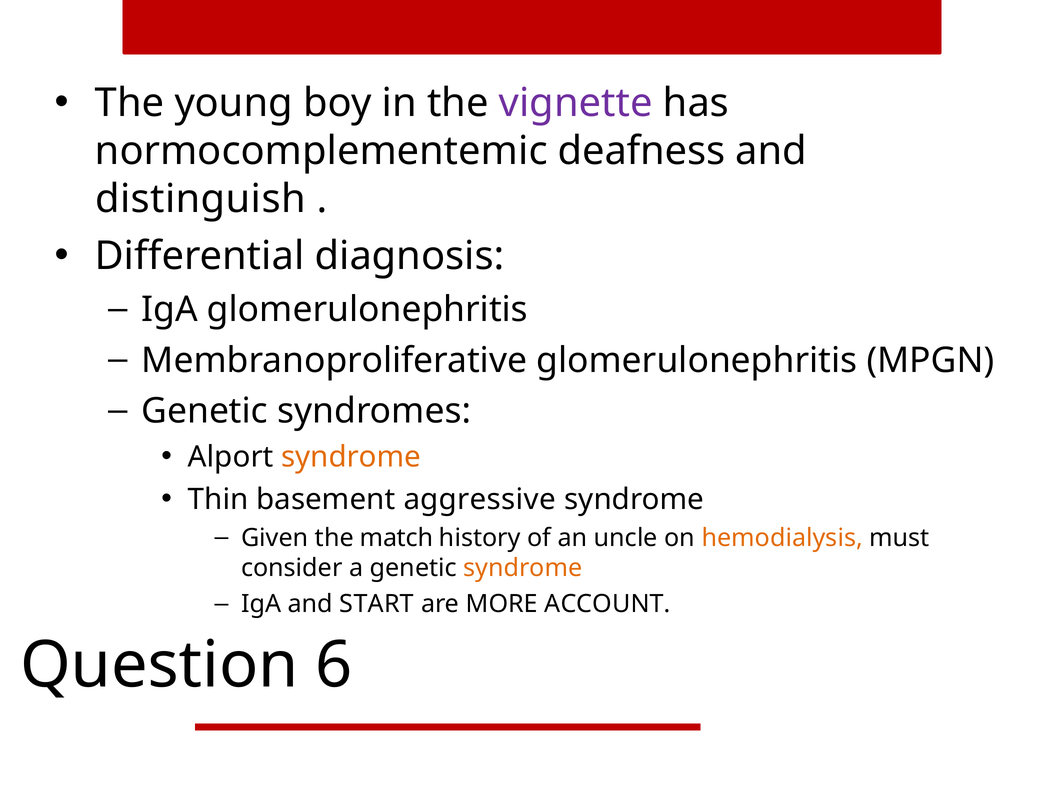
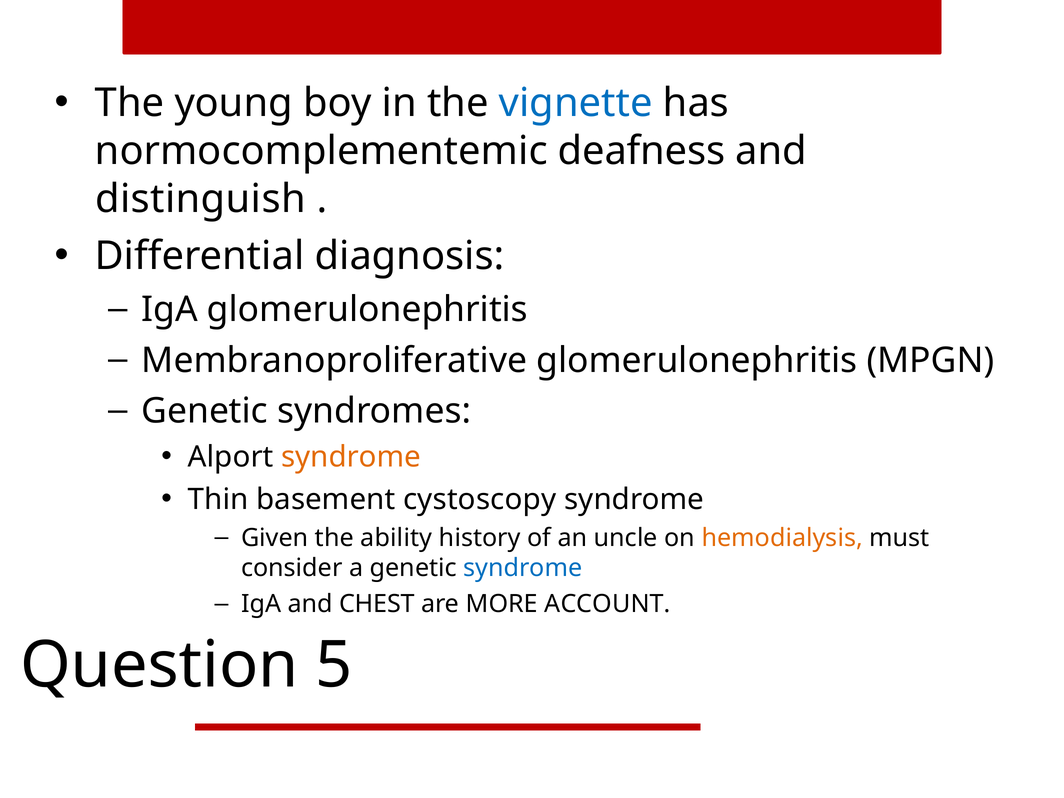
vignette colour: purple -> blue (576, 103)
aggressive: aggressive -> cystoscopy (480, 499)
match: match -> ability (396, 538)
syndrome colour: orange -> blue (523, 568)
START: START -> CHEST (377, 604)
6: 6 -> 5 (334, 665)
